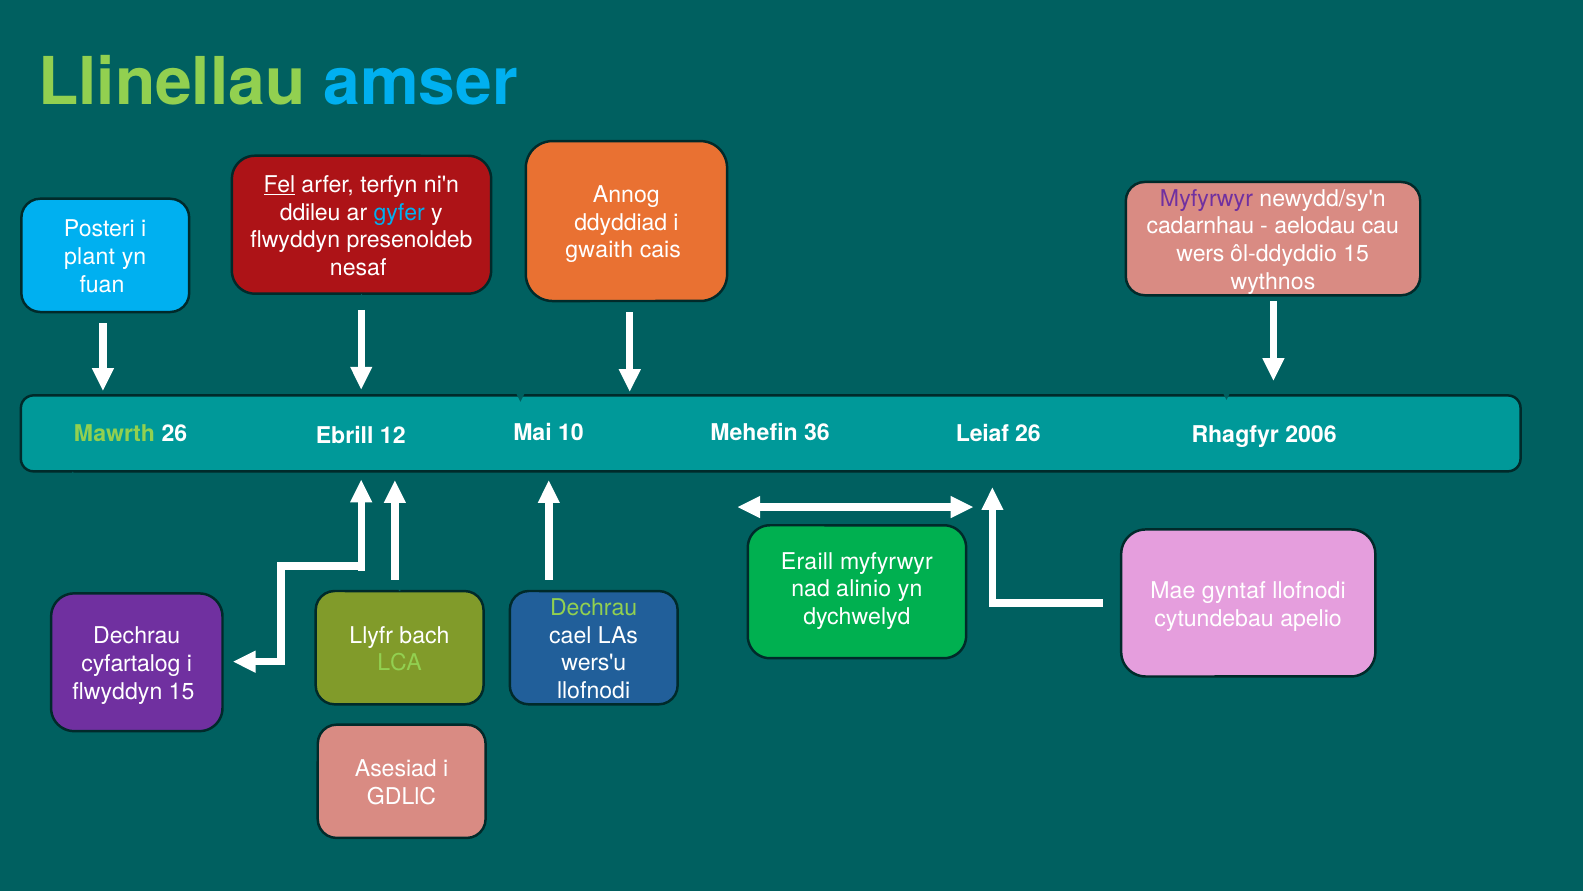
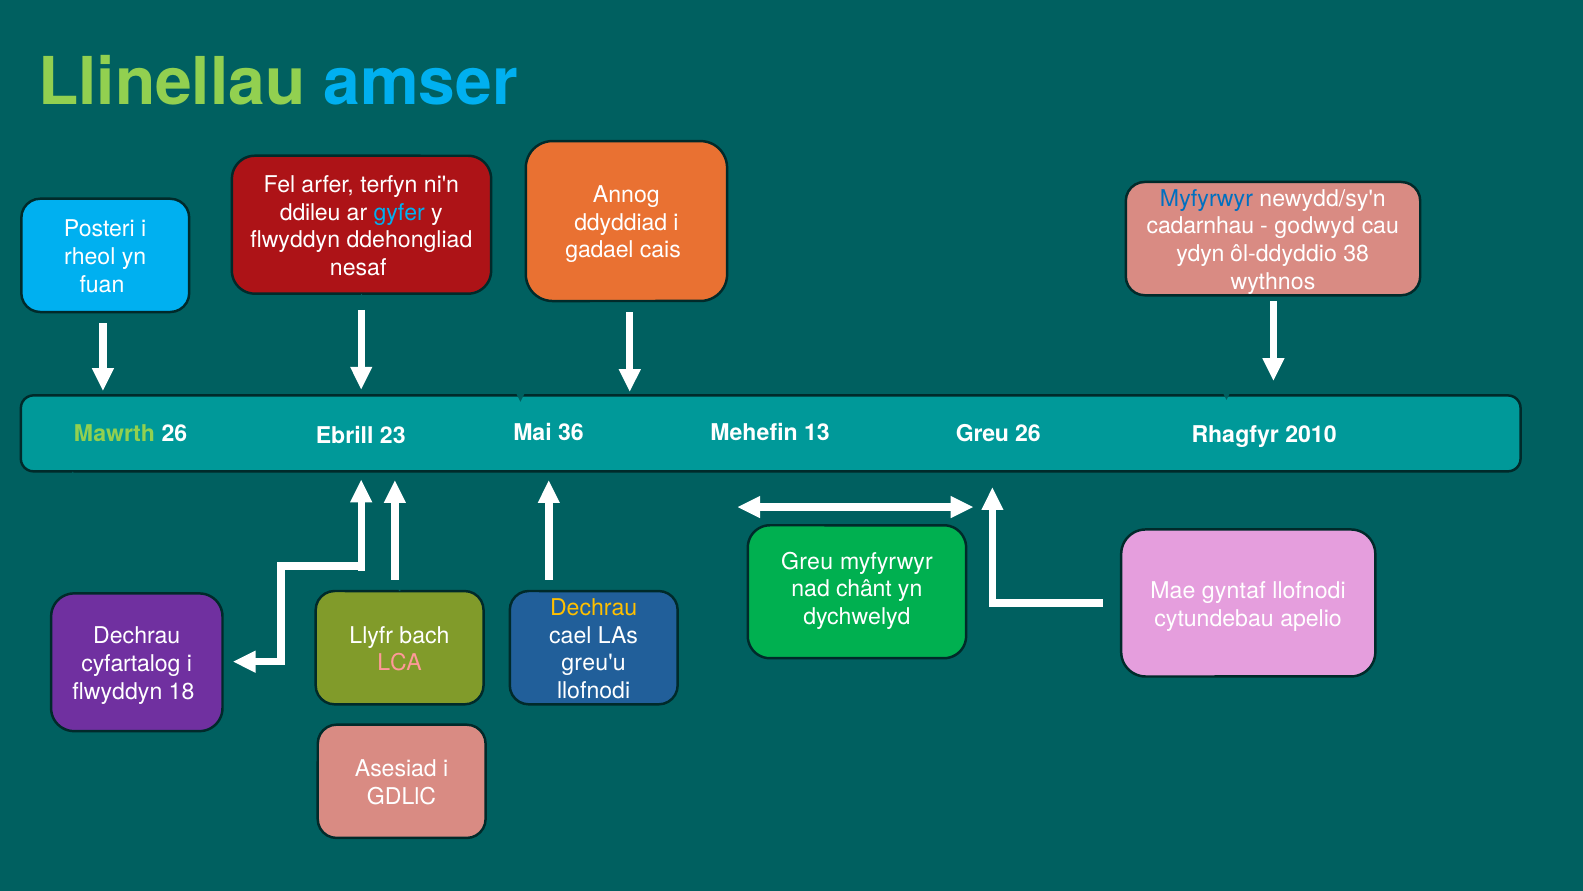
Fel underline: present -> none (279, 185)
Myfyrwyr colour: purple -> blue (1207, 198)
aelodau: aelodau -> godwyd (1315, 226)
presenoldeb: presenoldeb -> ddehongliad (409, 240)
gwaith: gwaith -> gadael (599, 250)
wers: wers -> ydyn (1200, 254)
ôl-ddyddio 15: 15 -> 38 (1356, 254)
plant: plant -> rheol (90, 257)
36: 36 -> 13 (817, 432)
Leiaf: Leiaf -> Greu (982, 434)
12: 12 -> 23 (393, 436)
10: 10 -> 36 (571, 432)
2006: 2006 -> 2010 (1311, 435)
Eraill: Eraill -> Greu (807, 561)
alinio: alinio -> chânt (864, 589)
Dechrau colour: light green -> yellow (594, 607)
LCA colour: light green -> pink (400, 663)
wers'u: wers'u -> greu'u (594, 663)
flwyddyn 15: 15 -> 18 (182, 691)
